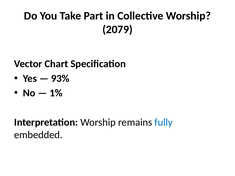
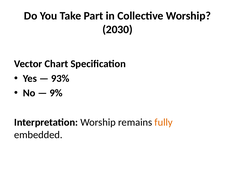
2079: 2079 -> 2030 (117, 30)
1%: 1% -> 9% (56, 93)
fully colour: blue -> orange (164, 122)
